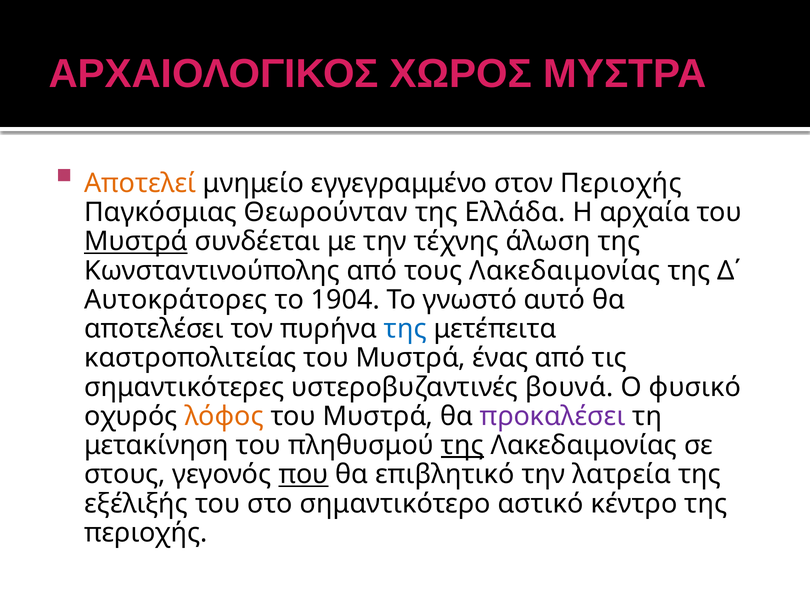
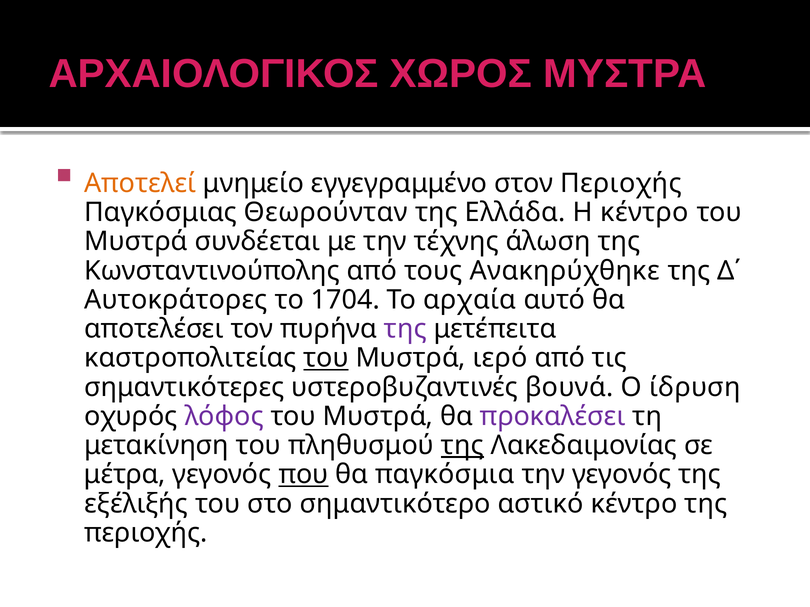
Η αρχαία: αρχαία -> κέντρο (645, 213)
Μυστρά underline: present -> none (136, 242)
τους Λακεδαιμονίας: Λακεδαιμονίας -> Ανακηρύχθηκε (565, 271)
1904: 1904 -> 1704 (345, 300)
γνωστό: γνωστό -> αρχαία (470, 300)
της colour: blue -> purple (405, 329)
του underline: none -> present (326, 358)
ένας: ένας -> ιερό (500, 358)
φυσικό: φυσικό -> ίδρυση (695, 387)
λόφος colour: orange -> purple (224, 417)
στους: στους -> μέτρα (125, 475)
επιβλητικό: επιβλητικό -> παγκόσμια (445, 475)
την λατρεία: λατρεία -> γεγονός (622, 475)
